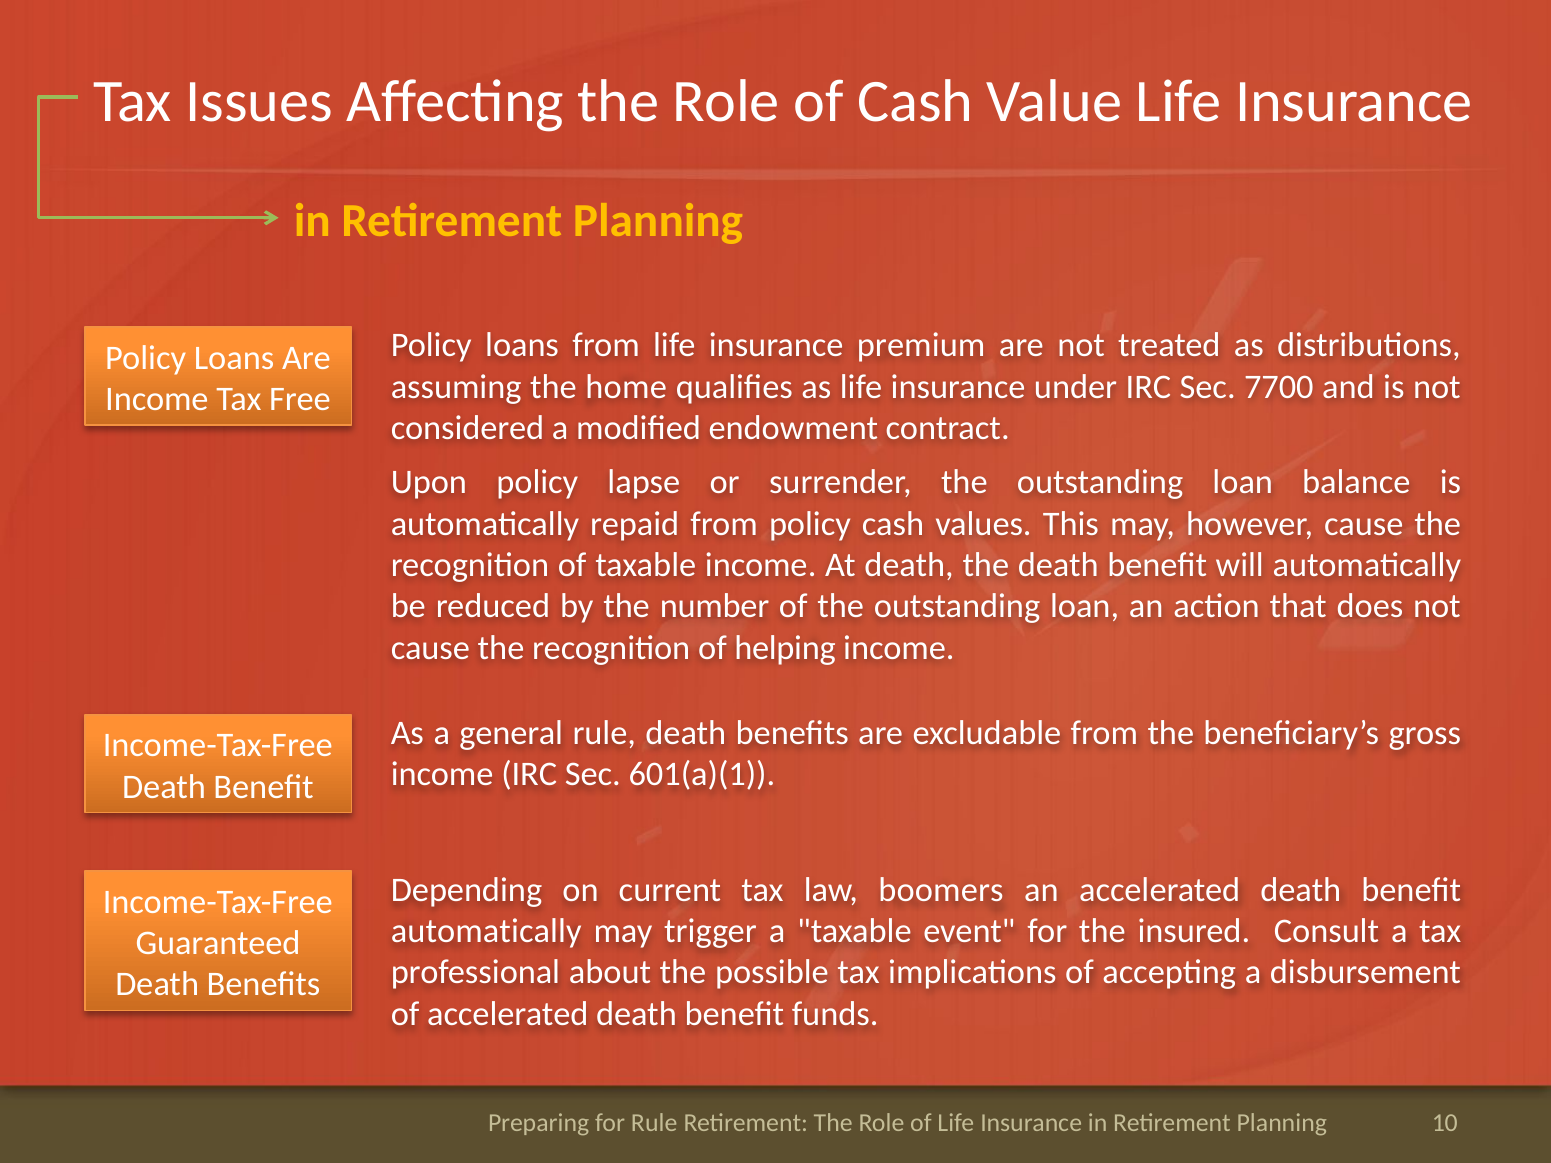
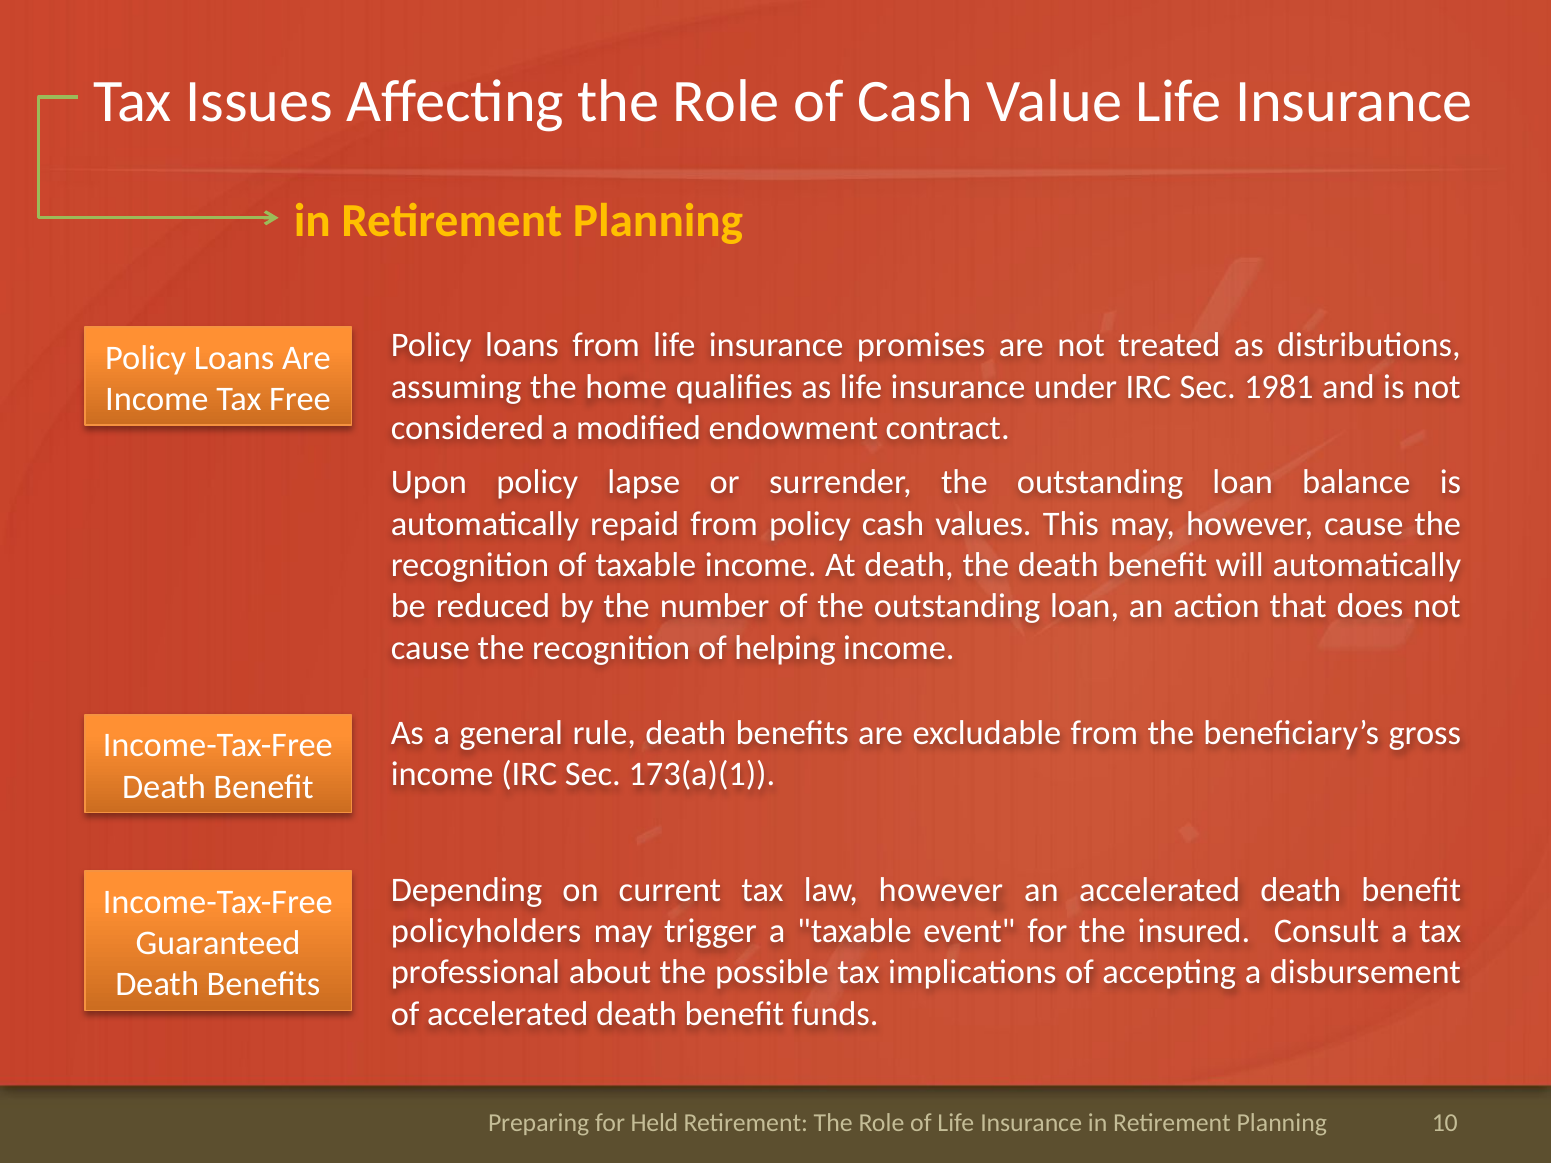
premium: premium -> promises (921, 346)
7700: 7700 -> 1981 (1279, 387)
601(a)(1: 601(a)(1 -> 173(a)(1 (702, 775)
law boomers: boomers -> however (941, 890)
automatically: automatically -> policyholders (486, 931)
for Rule: Rule -> Held (654, 1123)
